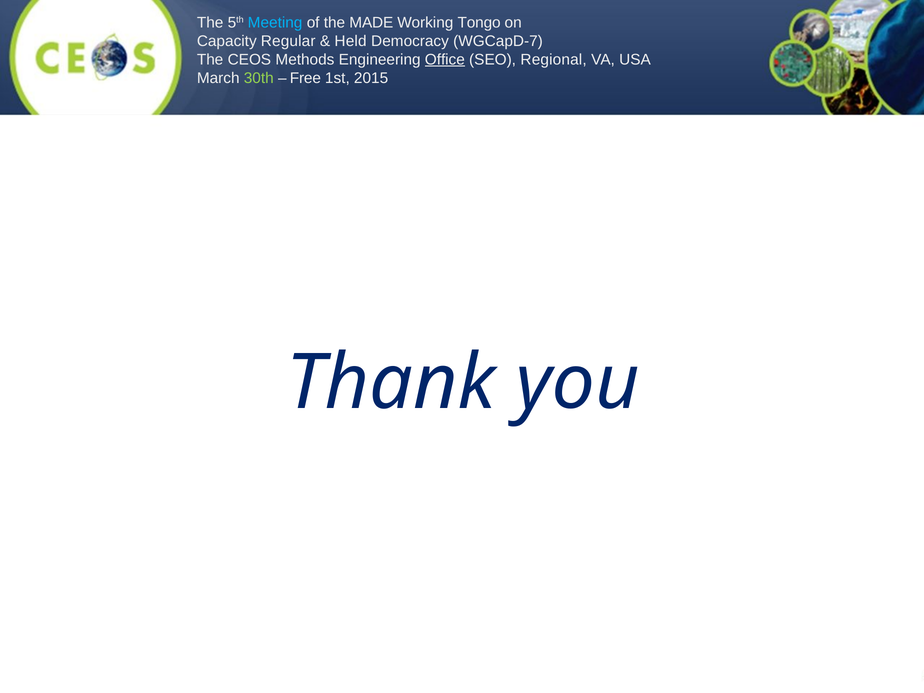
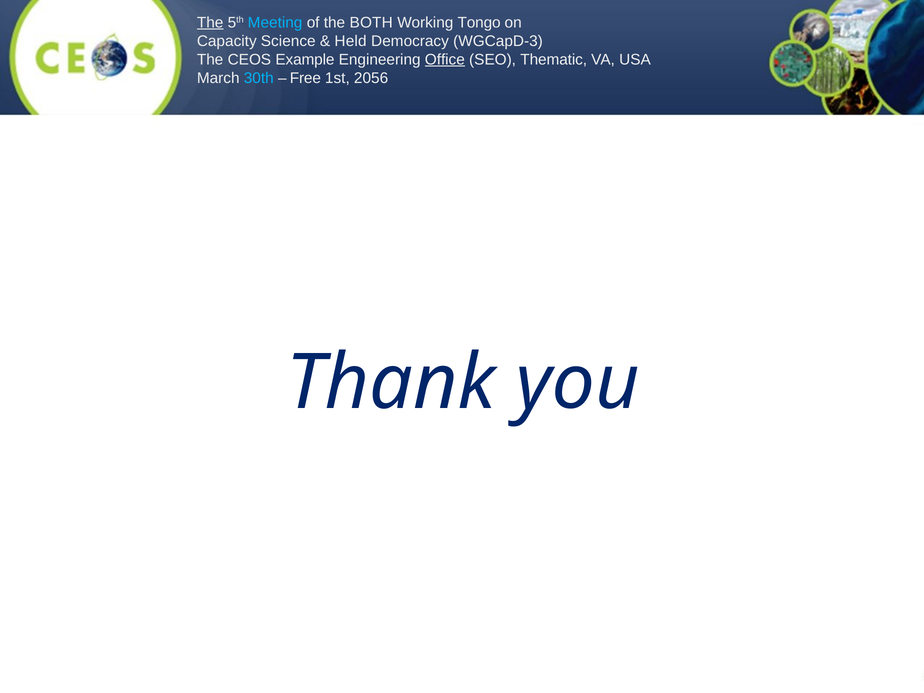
The underline: none -> present (210, 23)
MADE: MADE -> BOTH (371, 23)
Regular: Regular -> Science (288, 41)
WGCapD-7: WGCapD-7 -> WGCapD-3 (498, 41)
Methods: Methods -> Example (305, 59)
Regional: Regional -> Thematic (554, 59)
30th colour: light green -> light blue (259, 78)
2015: 2015 -> 2056 (371, 78)
